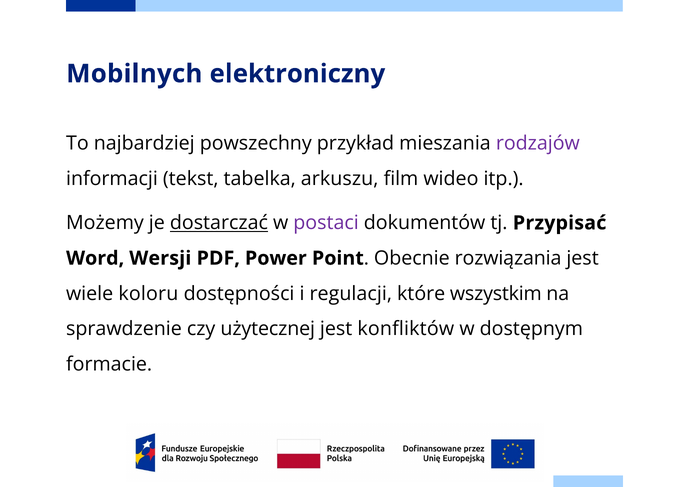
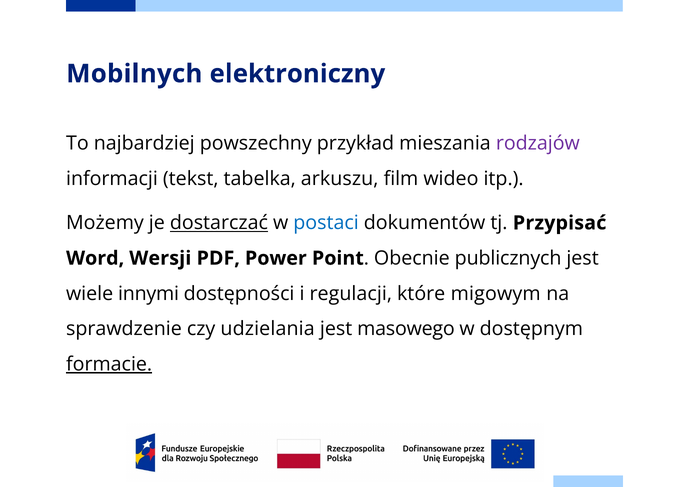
postaci colour: purple -> blue (326, 223)
rozwiązania: rozwiązania -> publicznych (508, 258)
koloru: koloru -> innymi (149, 294)
wszystkim: wszystkim -> migowym (496, 294)
użytecznej: użytecznej -> udzielania (268, 329)
konfliktów: konfliktów -> masowego (406, 329)
formacie underline: none -> present (109, 364)
